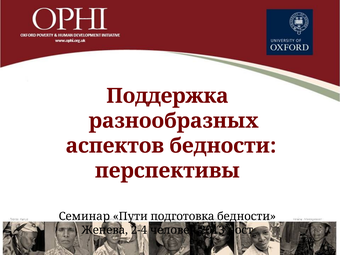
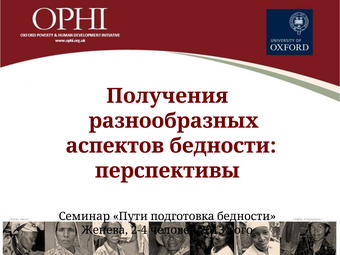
Поддержка: Поддержка -> Получения (167, 96)
рост: рост -> того (240, 230)
